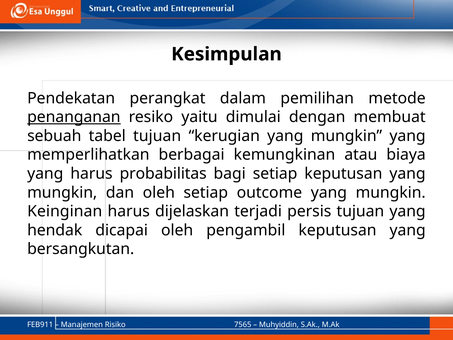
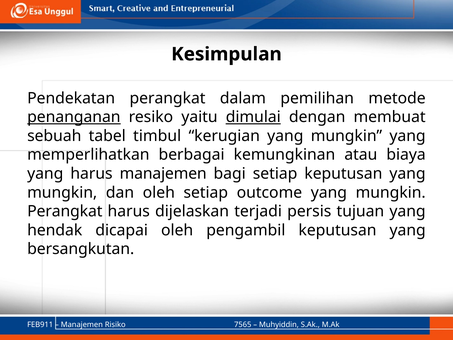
dimulai underline: none -> present (253, 117)
tabel tujuan: tujuan -> timbul (157, 136)
harus probabilitas: probabilitas -> manajemen (163, 174)
Keinginan: Keinginan -> Perangkat (65, 211)
